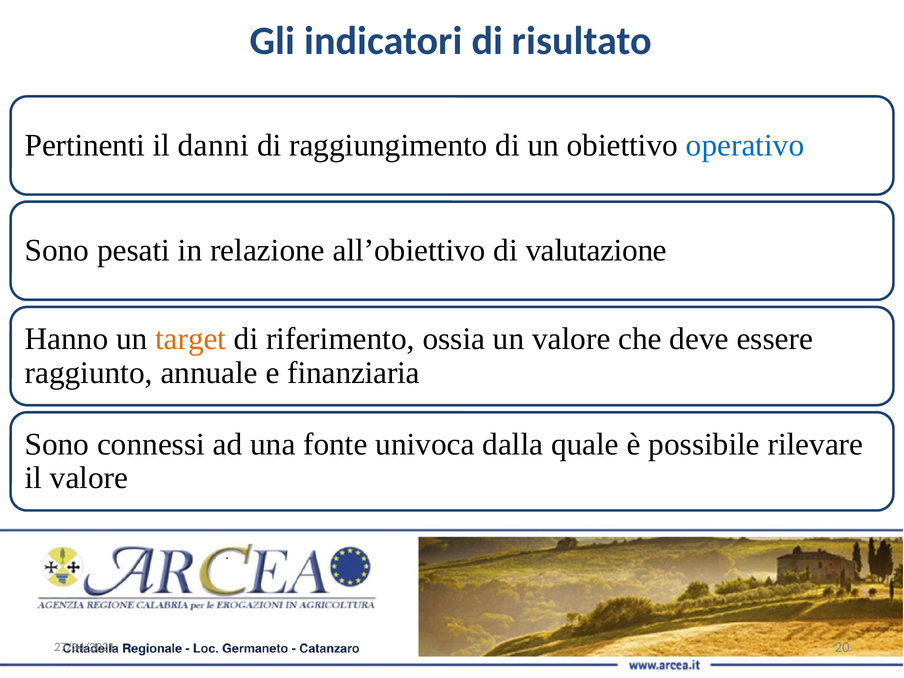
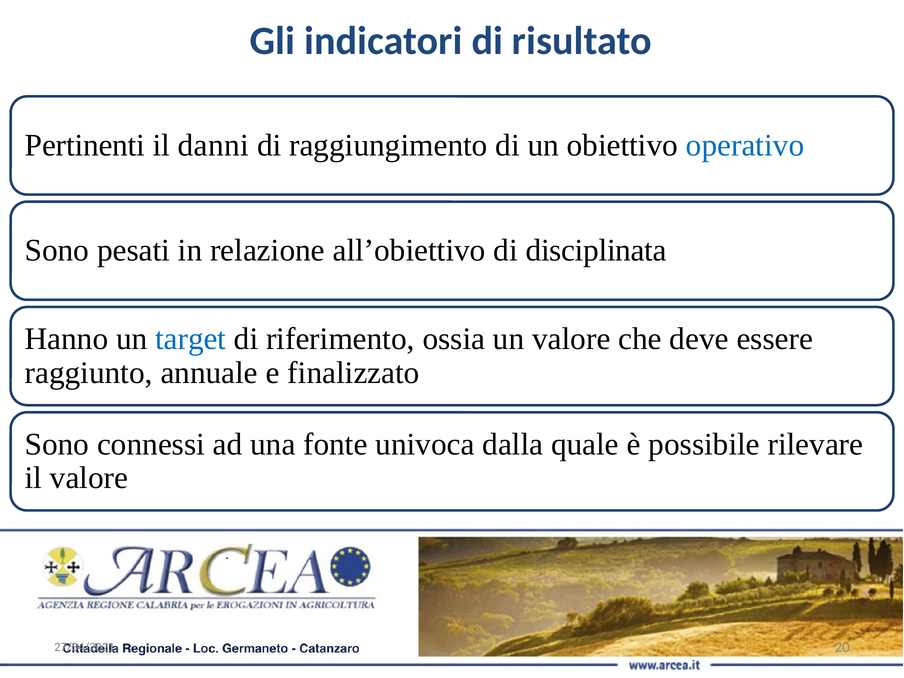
valutazione: valutazione -> disciplinata (596, 251)
target colour: orange -> blue (191, 339)
finanziaria: finanziaria -> finalizzato (354, 373)
